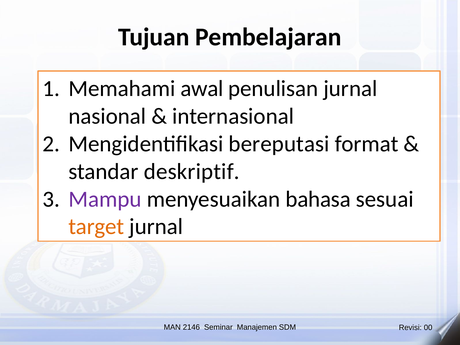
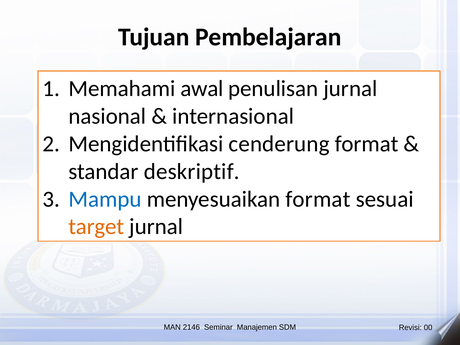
bereputasi: bereputasi -> cenderung (279, 144)
Mampu colour: purple -> blue (105, 199)
menyesuaikan bahasa: bahasa -> format (318, 199)
